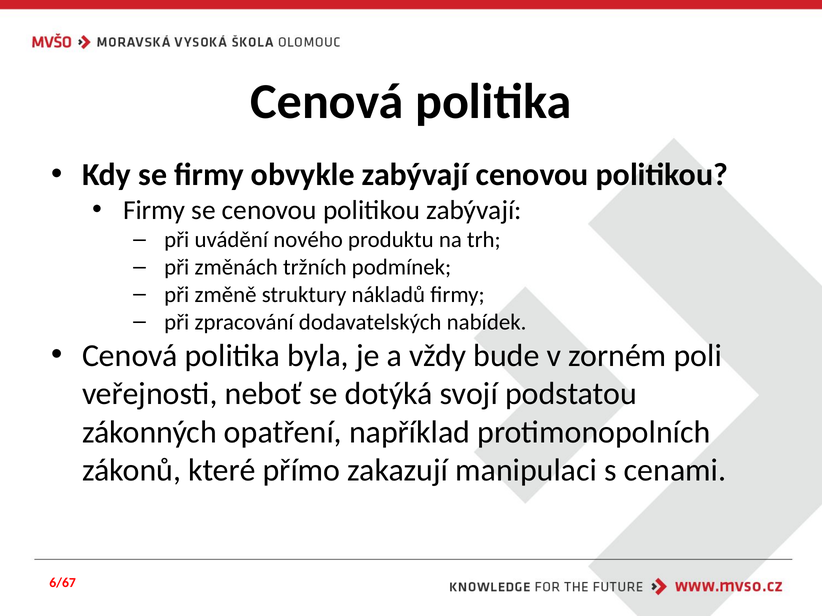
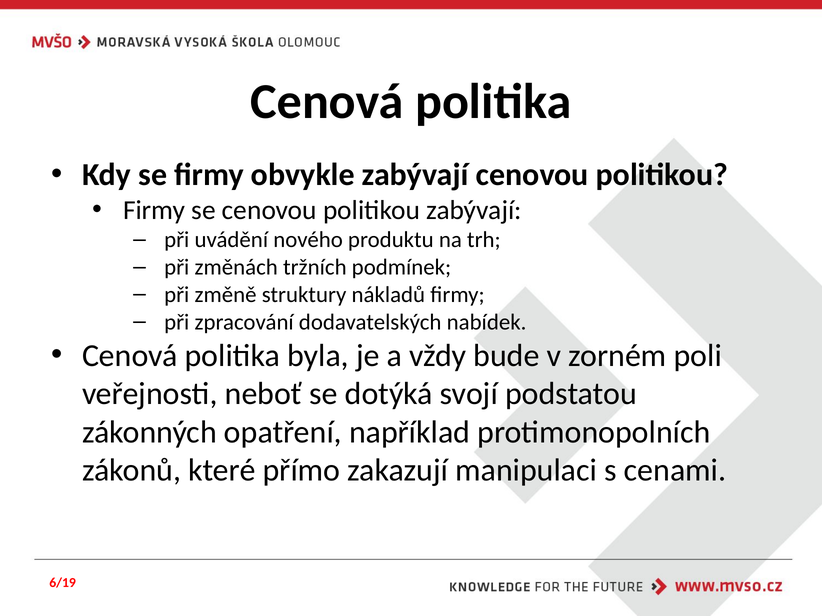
6/67: 6/67 -> 6/19 (63, 583)
